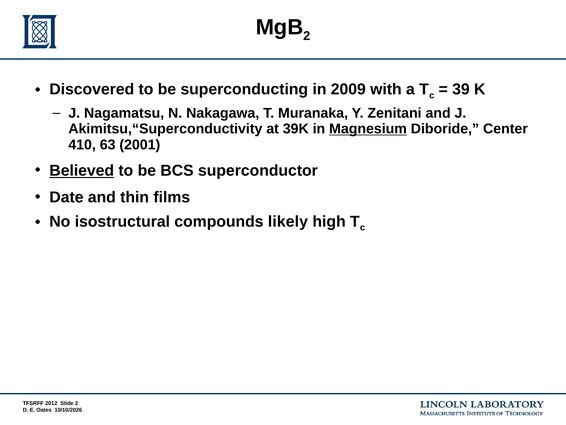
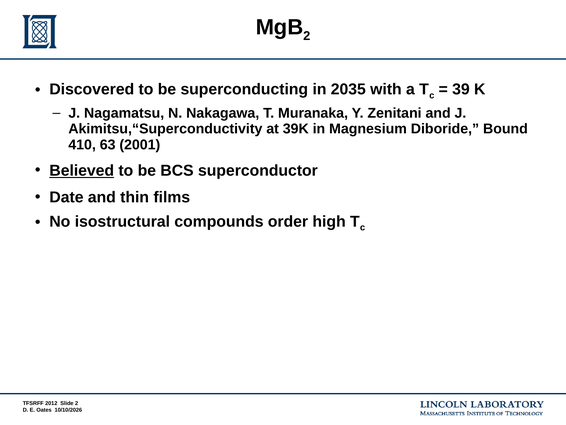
2009: 2009 -> 2035 (348, 89)
Magnesium underline: present -> none (368, 129)
Center: Center -> Bound (505, 129)
likely: likely -> order (288, 221)
